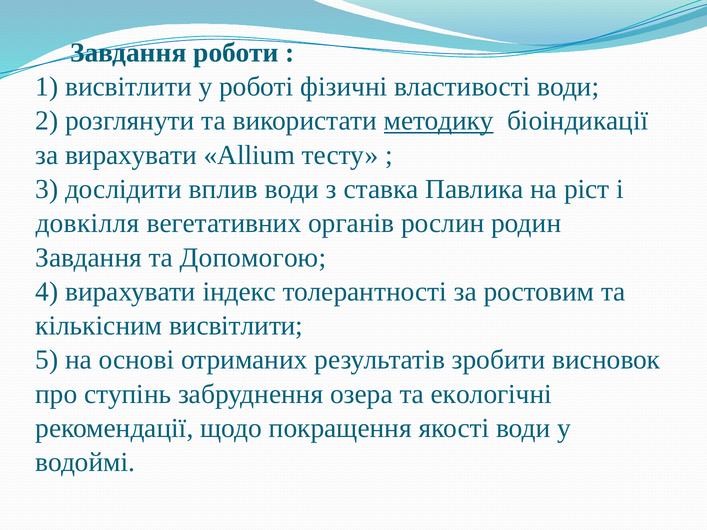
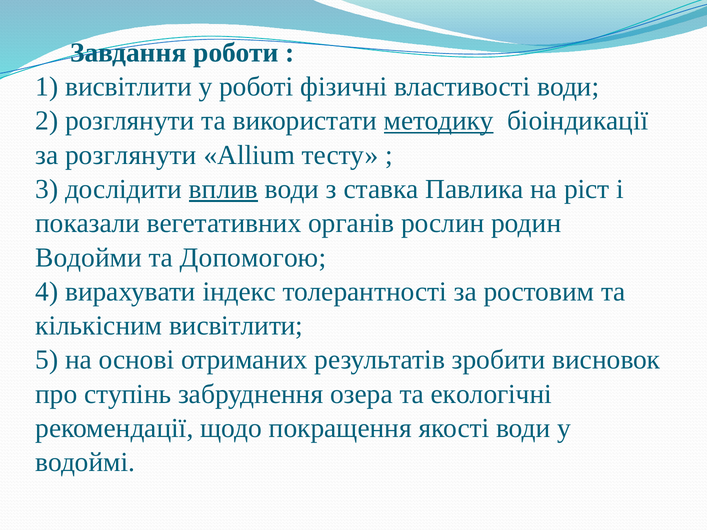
за вирахувати: вирахувати -> розглянути (131, 155)
вплив underline: none -> present (223, 189)
довкілля: довкілля -> показали (88, 223)
Завдання: Завдання -> Водойми (89, 258)
